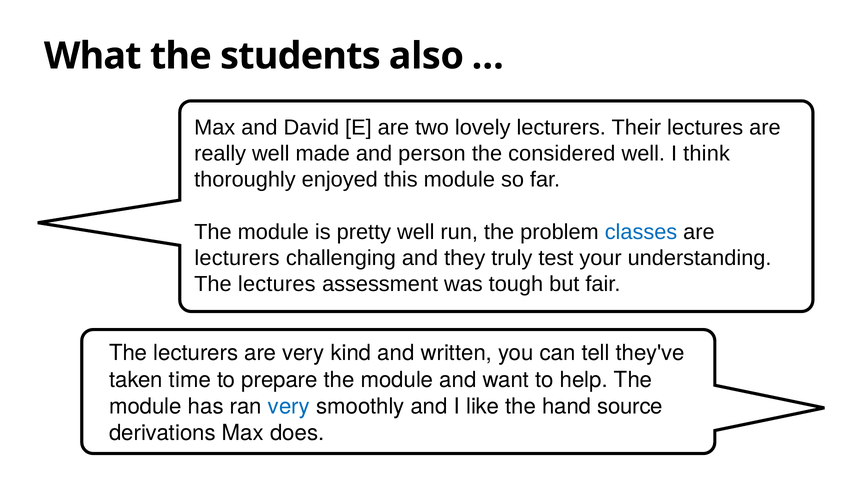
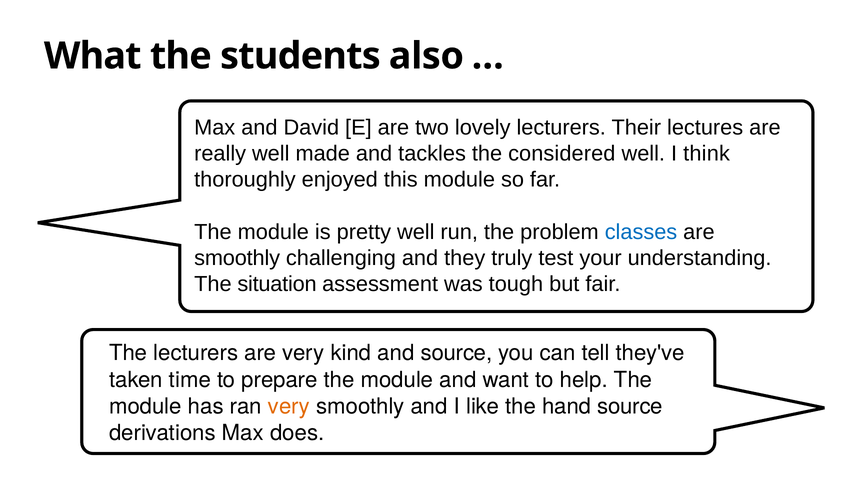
person: person -> tackles (432, 154)
lecturers: lecturers -> smoothly (237, 258)
The lectures: lectures -> situation (277, 284)
and written: written -> source (456, 353)
very colour: blue -> orange (289, 407)
